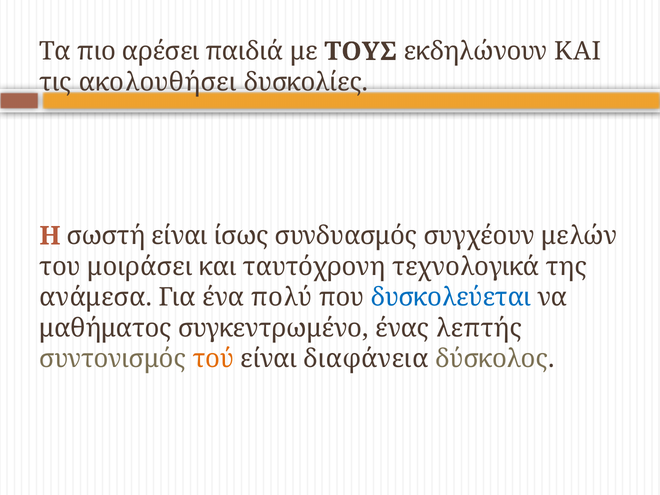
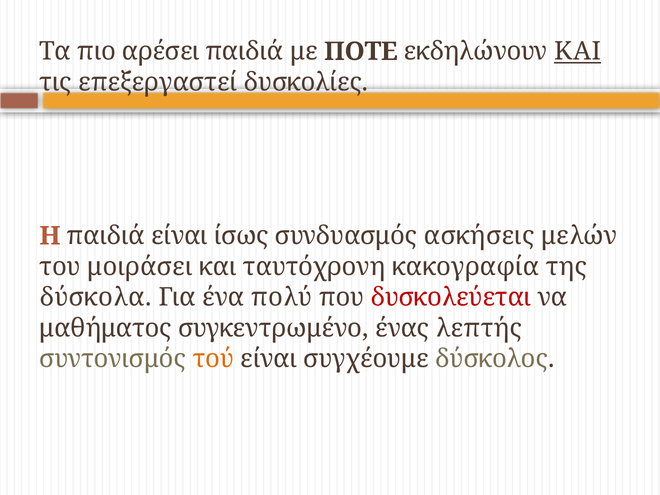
ΤΟΥΣ: ΤΟΥΣ -> ΠΟΤΕ (361, 52)
ΚΑΙ underline: none -> present (578, 52)
ακολουθήσει: ακολουθήσει -> επεξεργαστεί (158, 82)
Η σωστή: σωστή -> παιδιά (106, 236)
συγχέουν: συγχέουν -> ασκήσεις (479, 236)
τεχνολογικά: τεχνολογικά -> κακογραφία (466, 267)
ανάμεσα: ανάμεσα -> δύσκολα (96, 297)
δυσκολεύεται colour: blue -> red (451, 297)
διαφάνεια: διαφάνεια -> συγχέουμε (366, 359)
